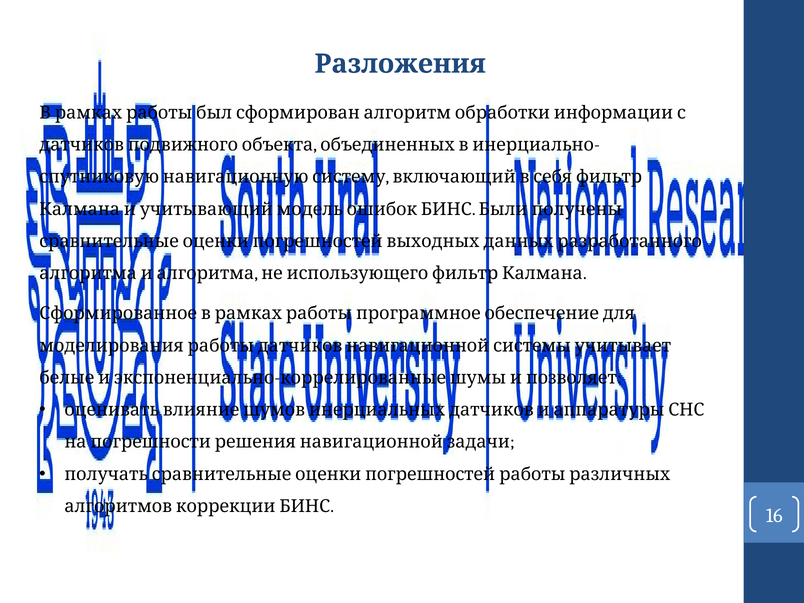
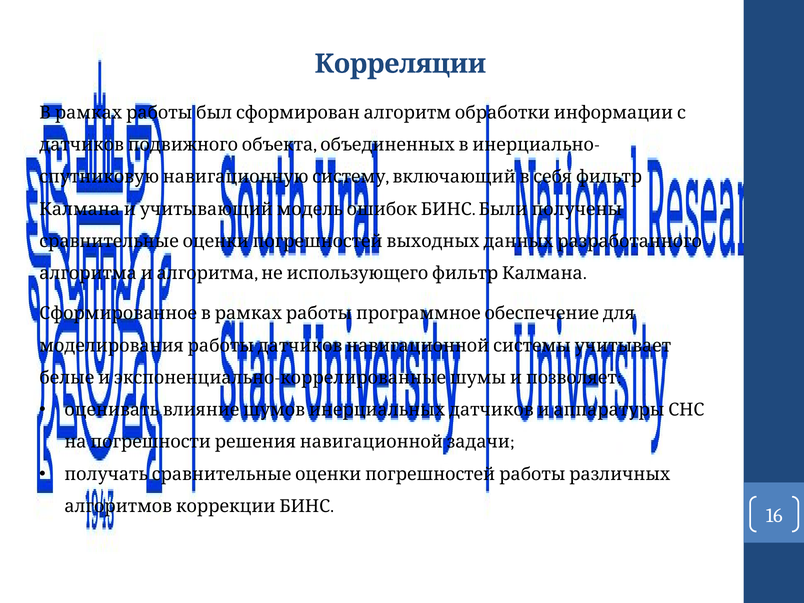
Разложения: Разложения -> Корреляции (400, 64)
